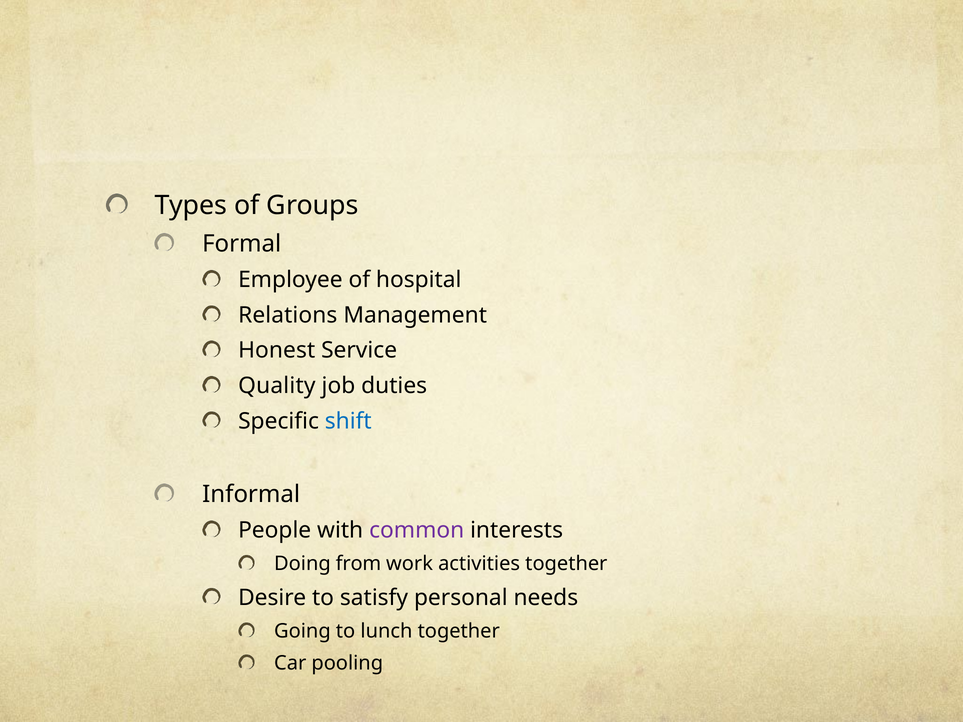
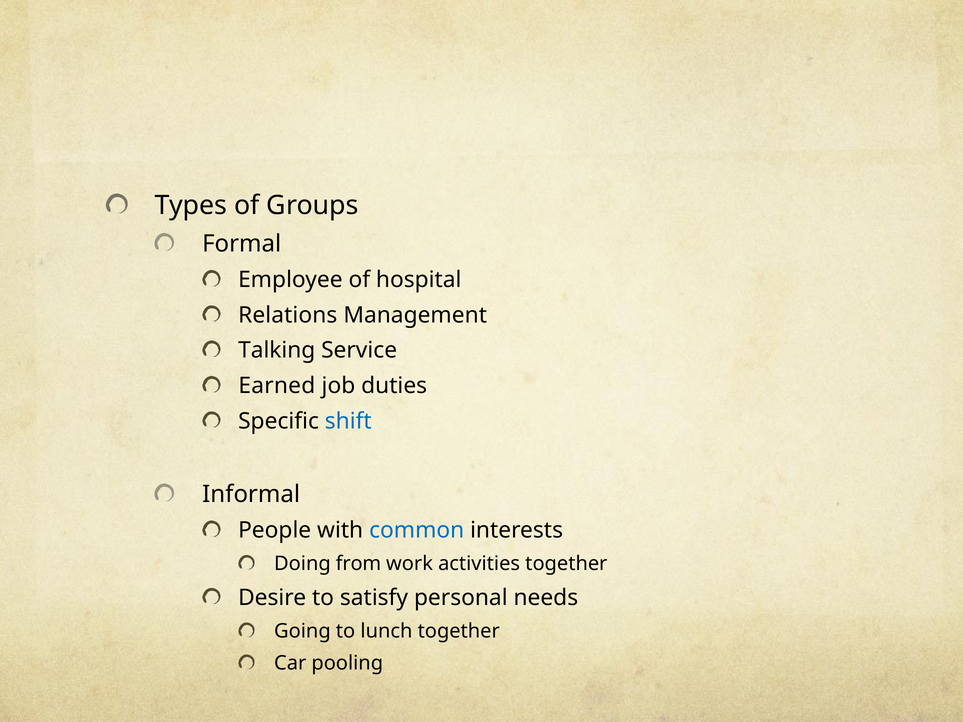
Honest: Honest -> Talking (277, 351)
Quality: Quality -> Earned (277, 386)
common colour: purple -> blue (417, 530)
